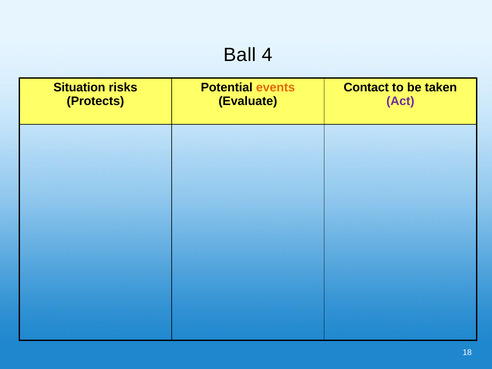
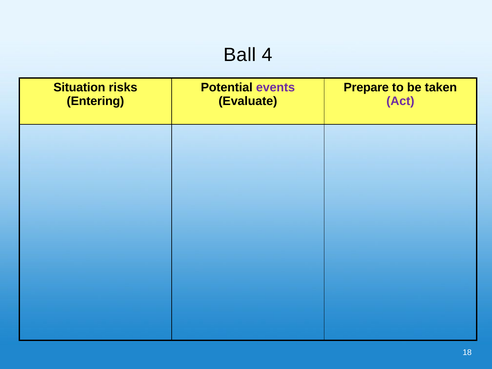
events colour: orange -> purple (276, 87)
Contact: Contact -> Prepare (366, 87)
Protects: Protects -> Entering (95, 101)
